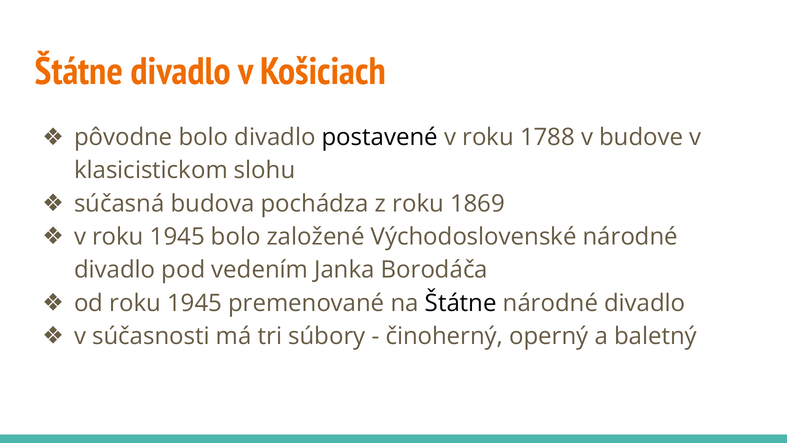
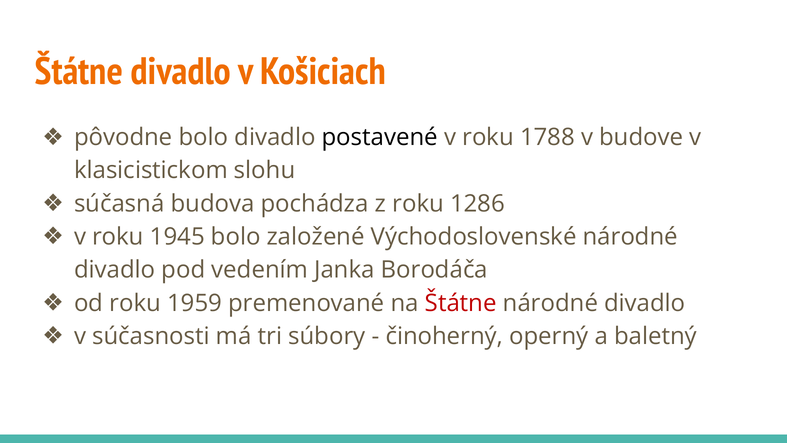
1869: 1869 -> 1286 (477, 204)
od roku 1945: 1945 -> 1959 (195, 303)
Štátne colour: black -> red (461, 303)
